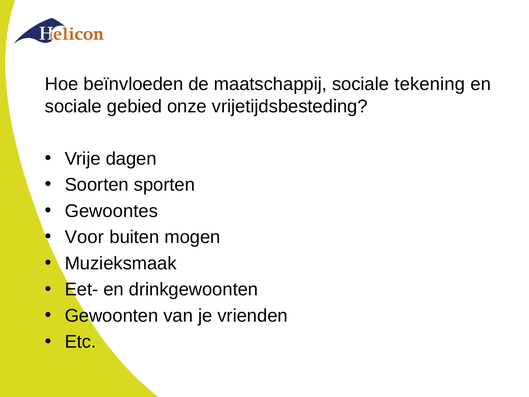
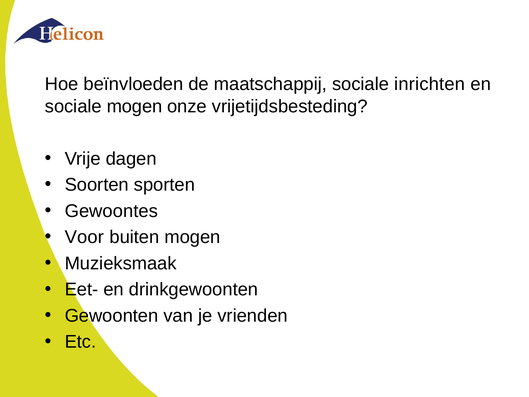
tekening: tekening -> inrichten (430, 84)
sociale gebied: gebied -> mogen (135, 106)
